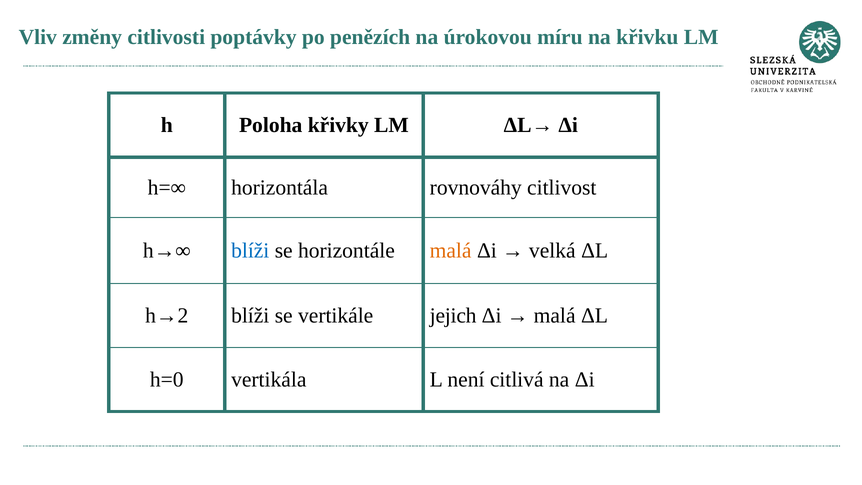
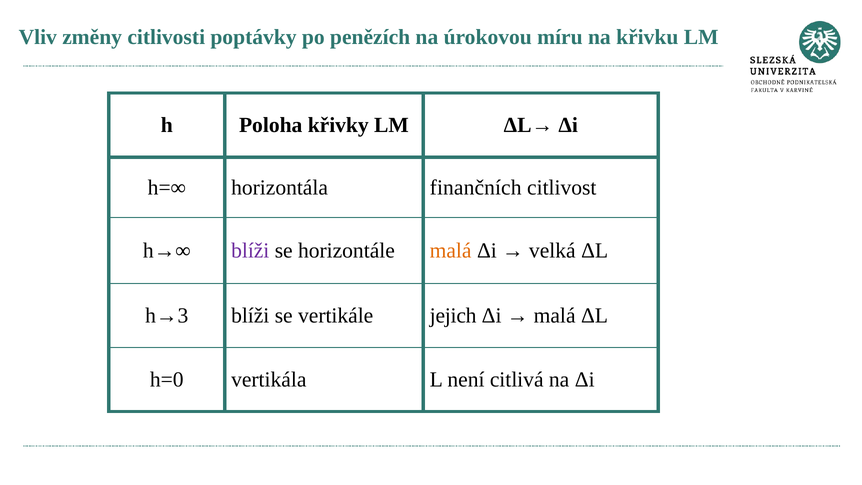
rovnováhy: rovnováhy -> finančních (476, 187)
blíži colour: blue -> purple (250, 251)
h→2: h→2 -> h→3 (167, 316)
